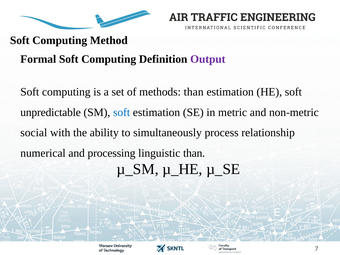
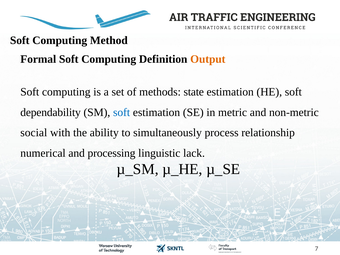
Output colour: purple -> orange (208, 59)
methods than: than -> state (194, 92)
unpredictable: unpredictable -> dependability (51, 112)
linguistic than: than -> lack (194, 153)
